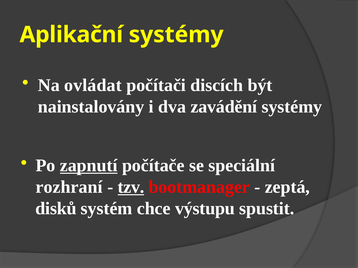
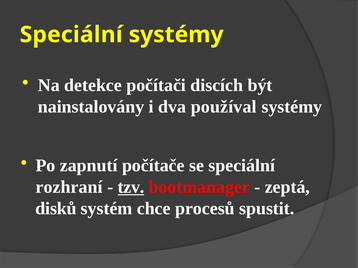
Aplikační: Aplikační -> Speciální (71, 35)
ovládat: ovládat -> detekce (93, 85)
zavádění: zavádění -> používal (224, 107)
zapnutí underline: present -> none (89, 166)
výstupu: výstupu -> procesů (205, 209)
